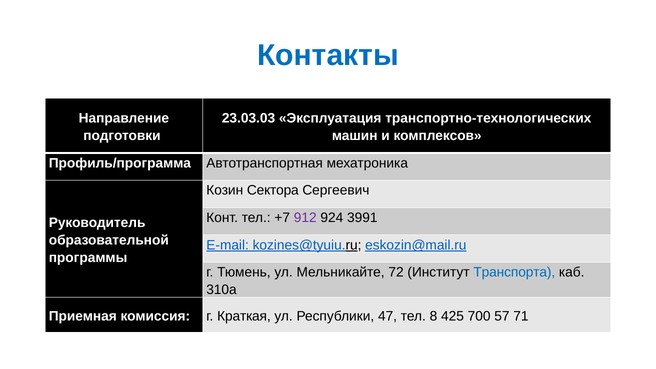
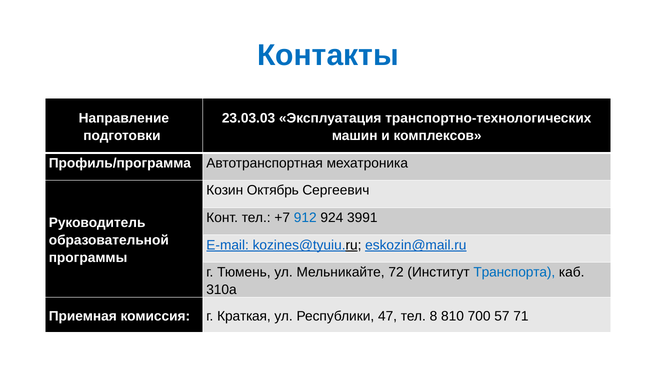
Сектора: Сектора -> Октябрь (273, 190)
912 colour: purple -> blue (305, 218)
425: 425 -> 810 (453, 316)
